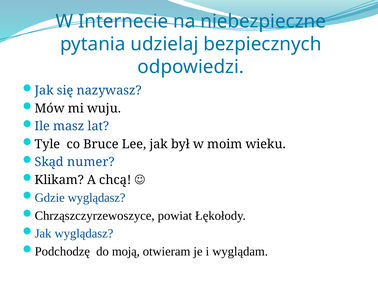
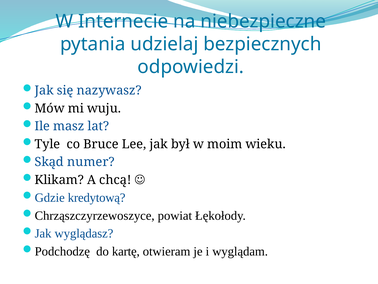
wyglądasz: wyglądasz -> kredytową (97, 197)
moją: moją -> kartę (126, 251)
